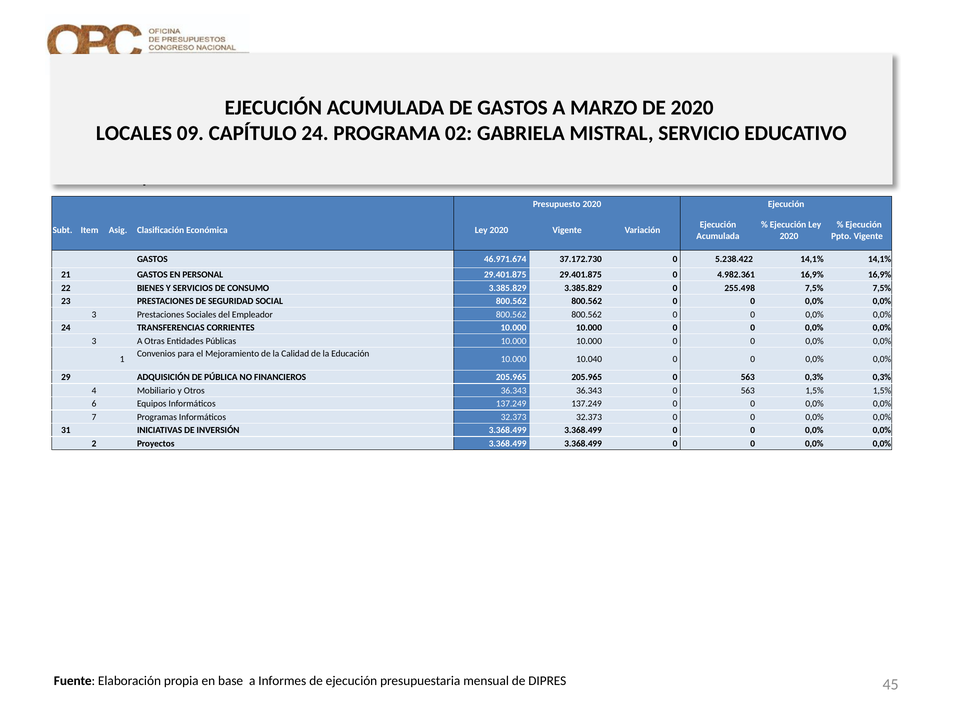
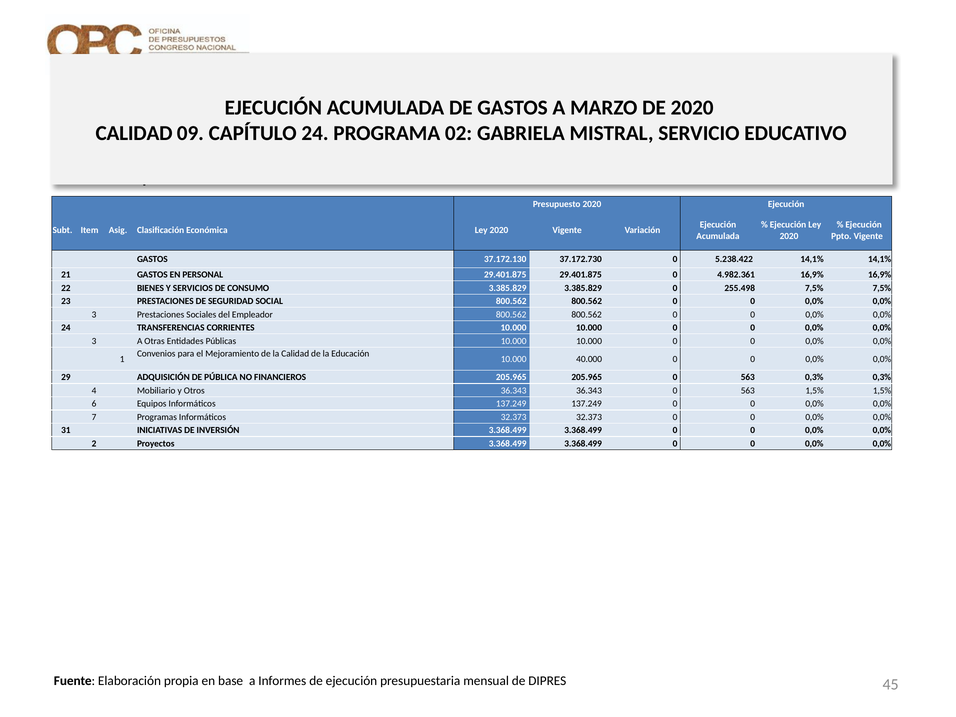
LOCALES: LOCALES -> CALIDAD (134, 133)
46.971.674: 46.971.674 -> 37.172.130 (505, 259)
10.040: 10.040 -> 40.000 (589, 359)
